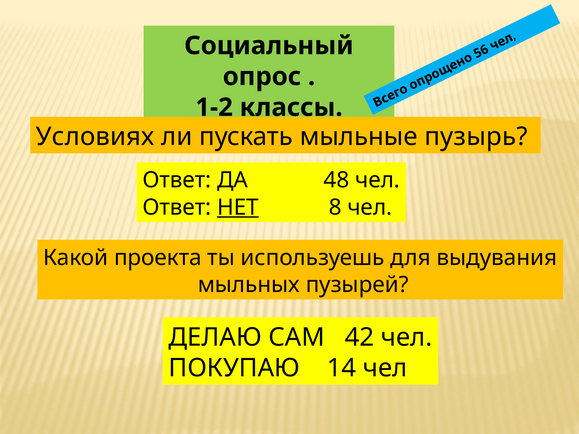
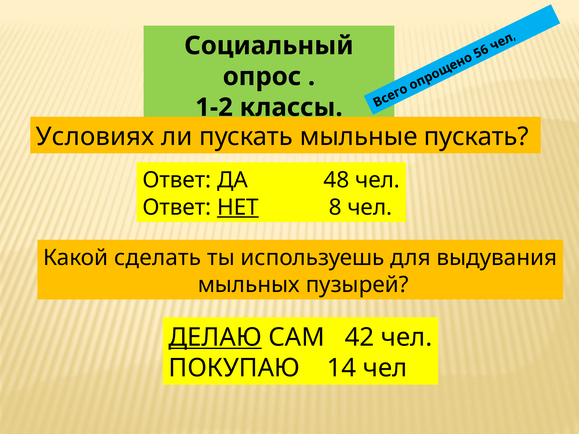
мыльные пузырь: пузырь -> пускать (476, 137)
проекта: проекта -> сделать (158, 258)
ДЕЛАЮ underline: none -> present (215, 337)
